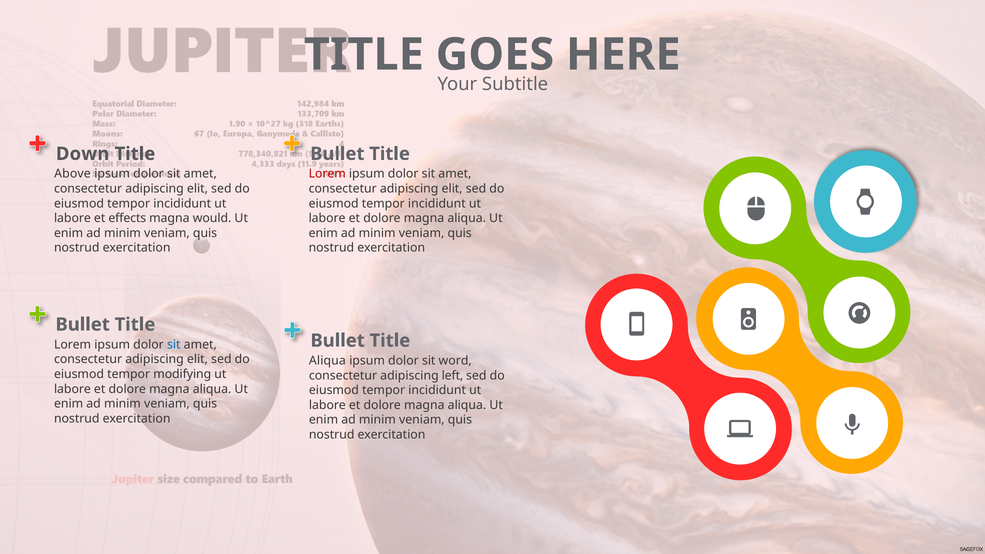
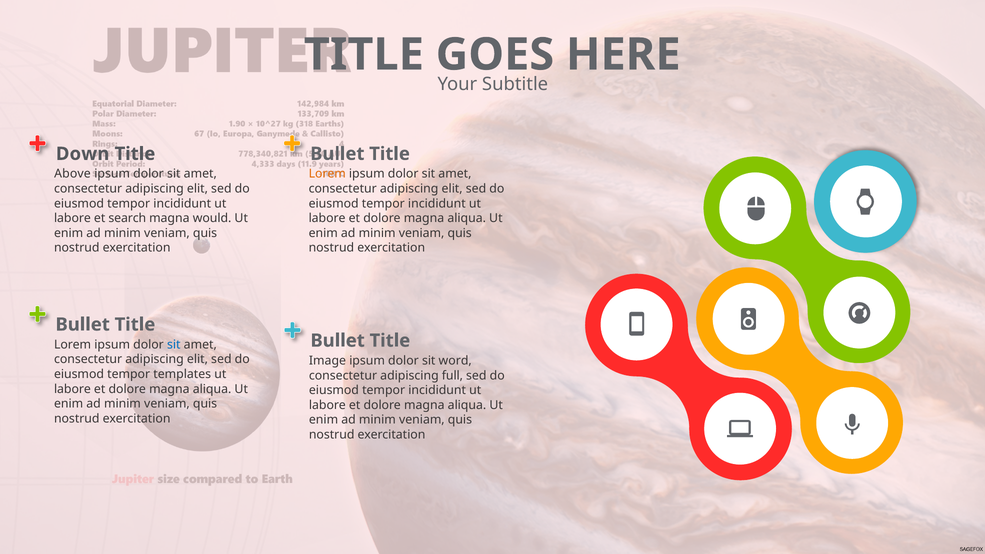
Lorem colour: red -> orange (327, 174)
effects: effects -> search (127, 218)
Aliqua: Aliqua -> Image (327, 361)
modifying: modifying -> templates (182, 374)
left: left -> full (452, 376)
